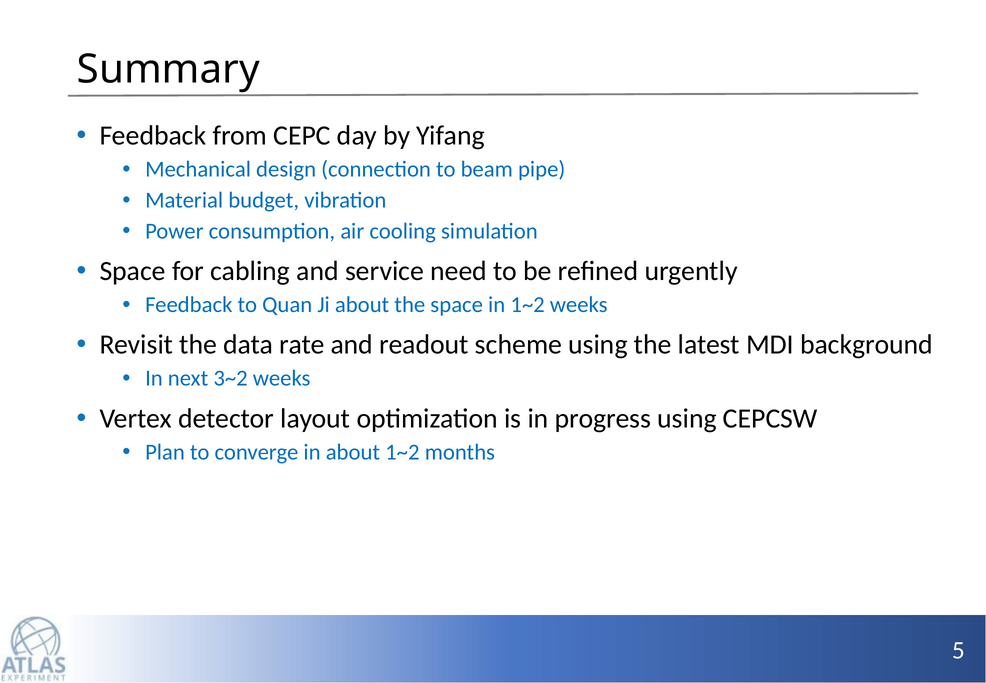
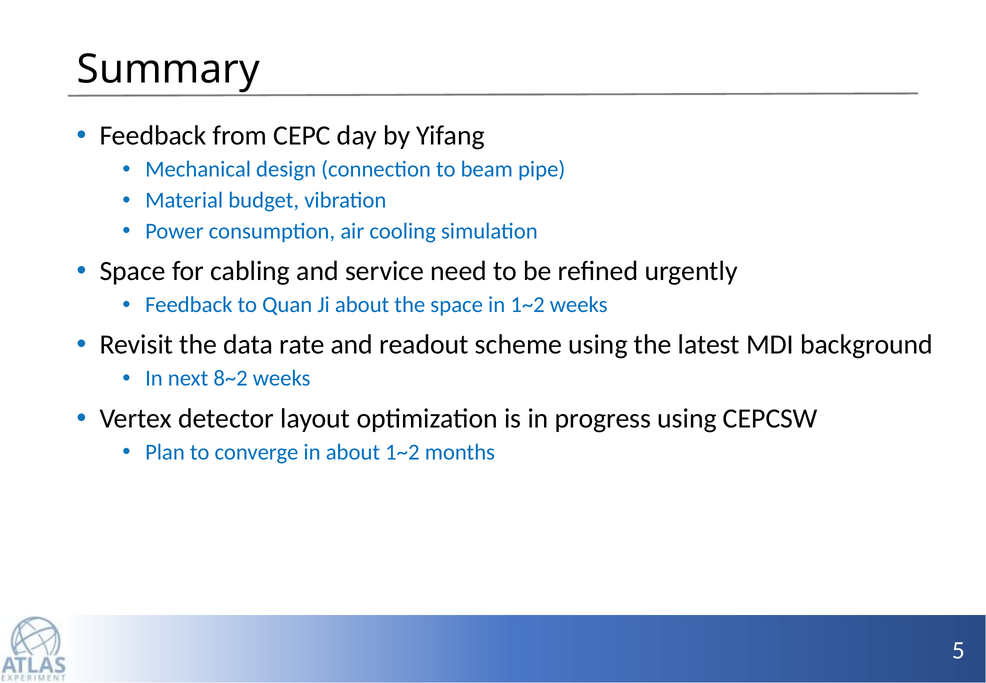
3~2: 3~2 -> 8~2 (231, 378)
